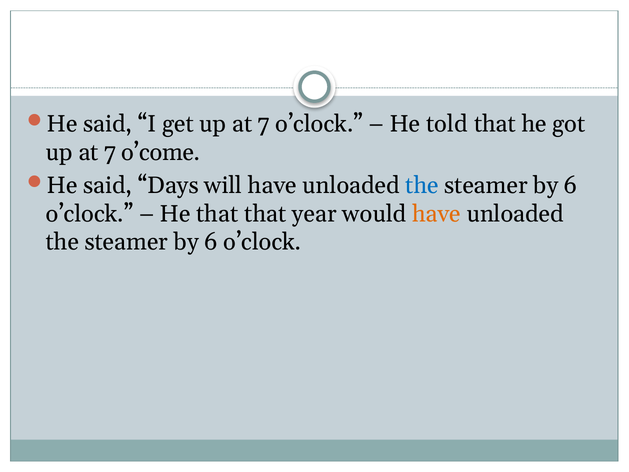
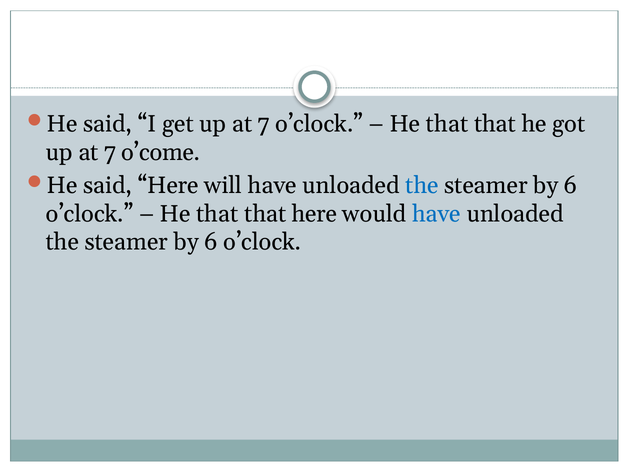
told: told -> that (447, 124)
said Days: Days -> Here (168, 185)
that year: year -> here (314, 214)
have colour: orange -> blue (436, 214)
